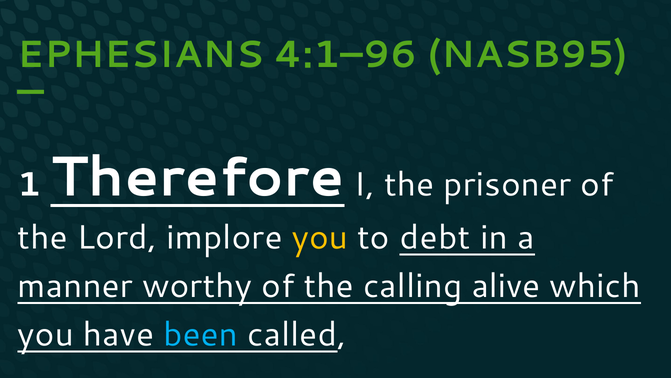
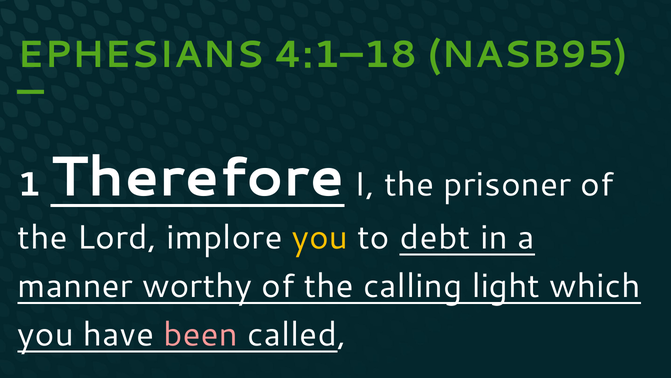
4:1–96: 4:1–96 -> 4:1–18 (346, 55)
alive: alive -> light (506, 286)
been colour: light blue -> pink (201, 334)
